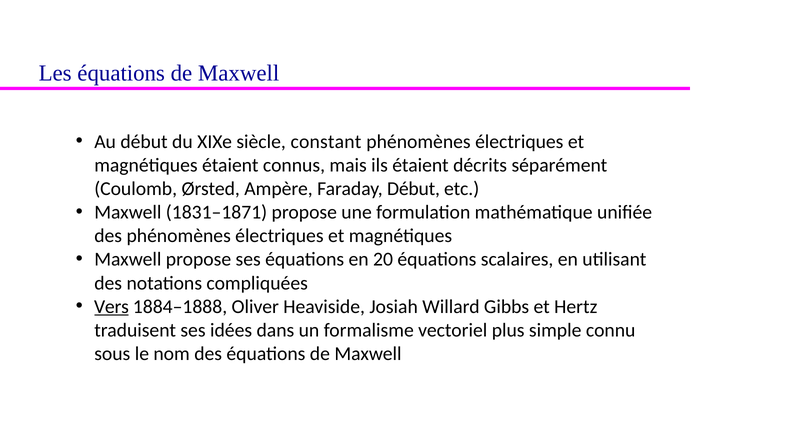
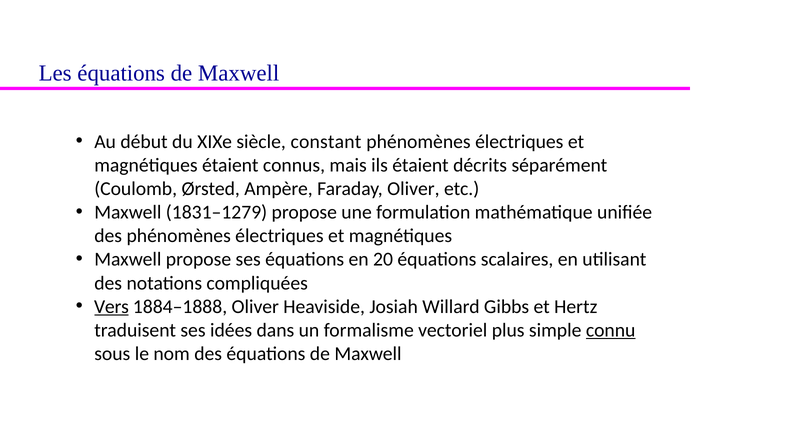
Faraday Début: Début -> Oliver (413, 189)
1831–1871: 1831–1871 -> 1831–1279 (217, 212)
connu underline: none -> present (611, 330)
